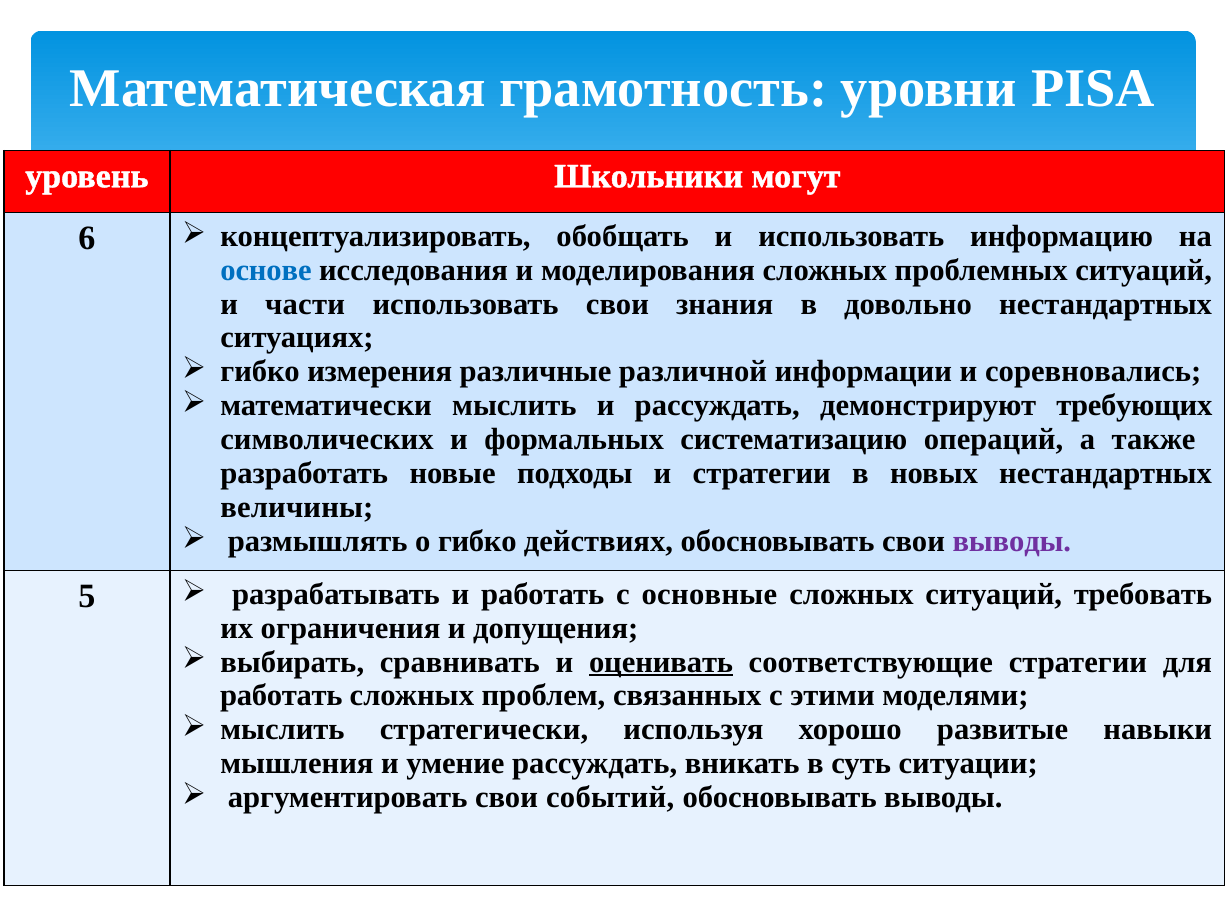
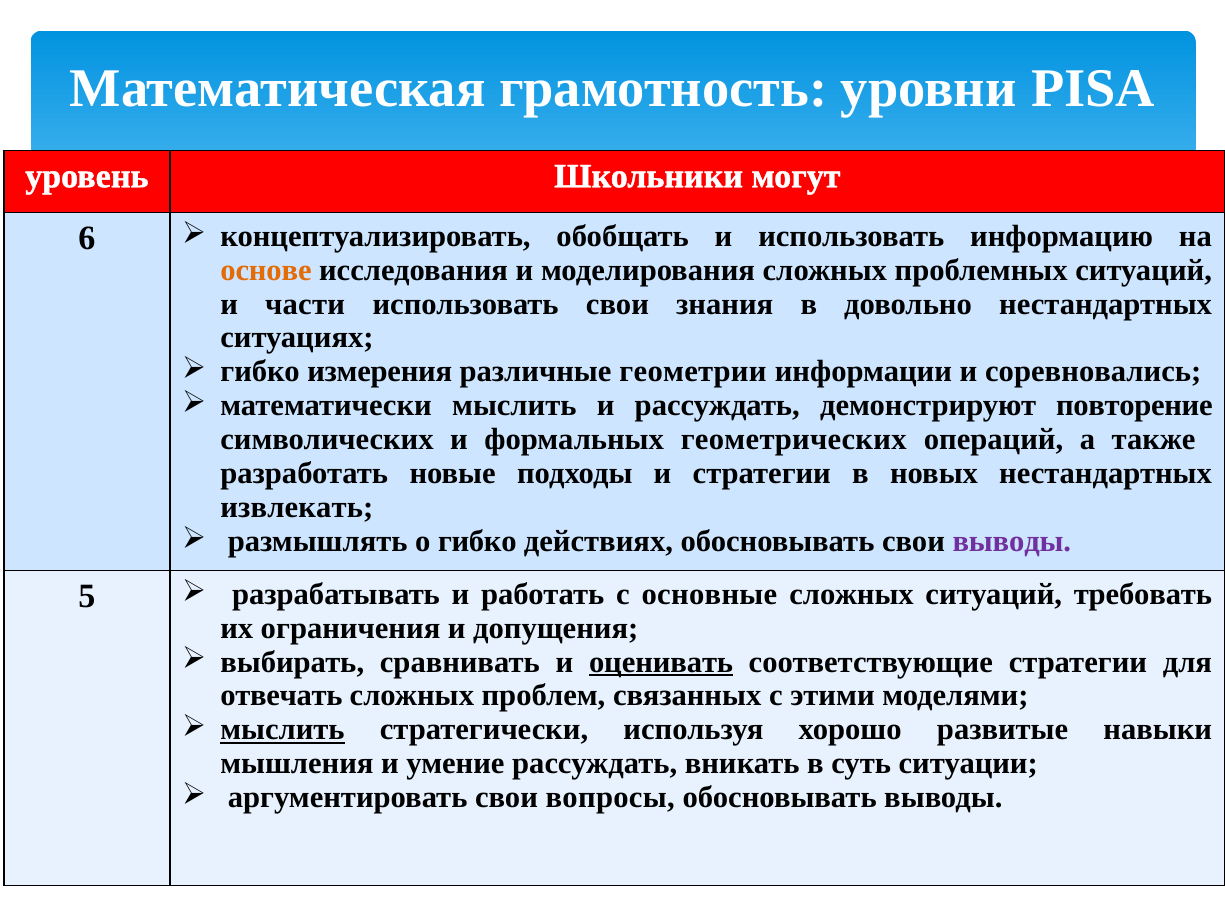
основе colour: blue -> orange (266, 270)
различной: различной -> геометрии (693, 372)
требующих: требующих -> повторение (1134, 406)
систематизацию: систематизацию -> геометрических (794, 439)
величины: величины -> извлекать (297, 507)
работать: работать -> отвечать (281, 696)
мыслить underline: none -> present (283, 730)
событий: событий -> вопросы (610, 797)
